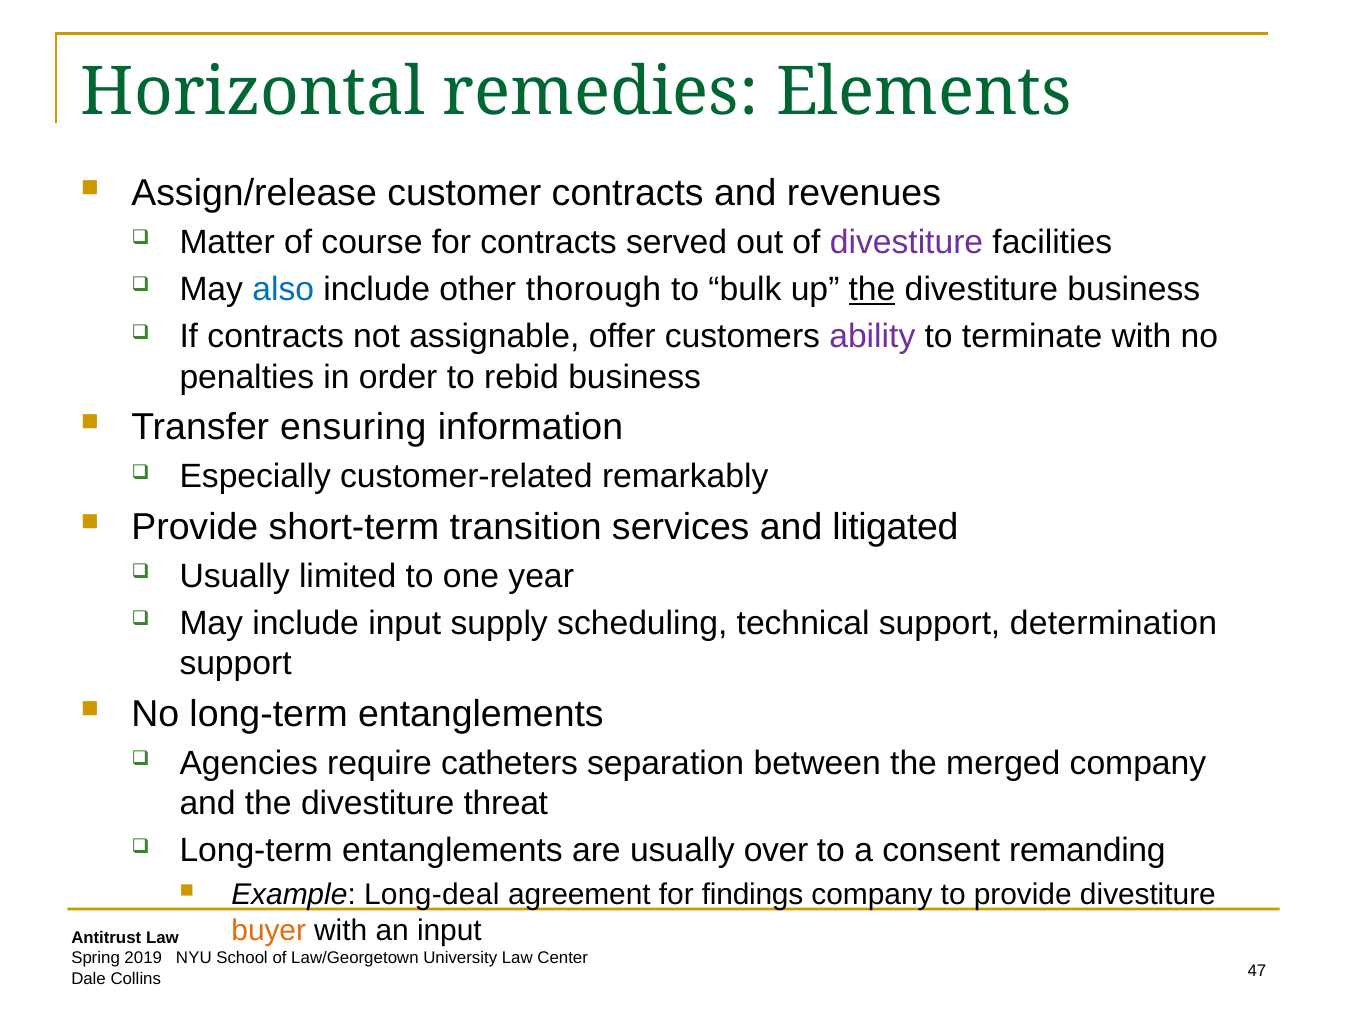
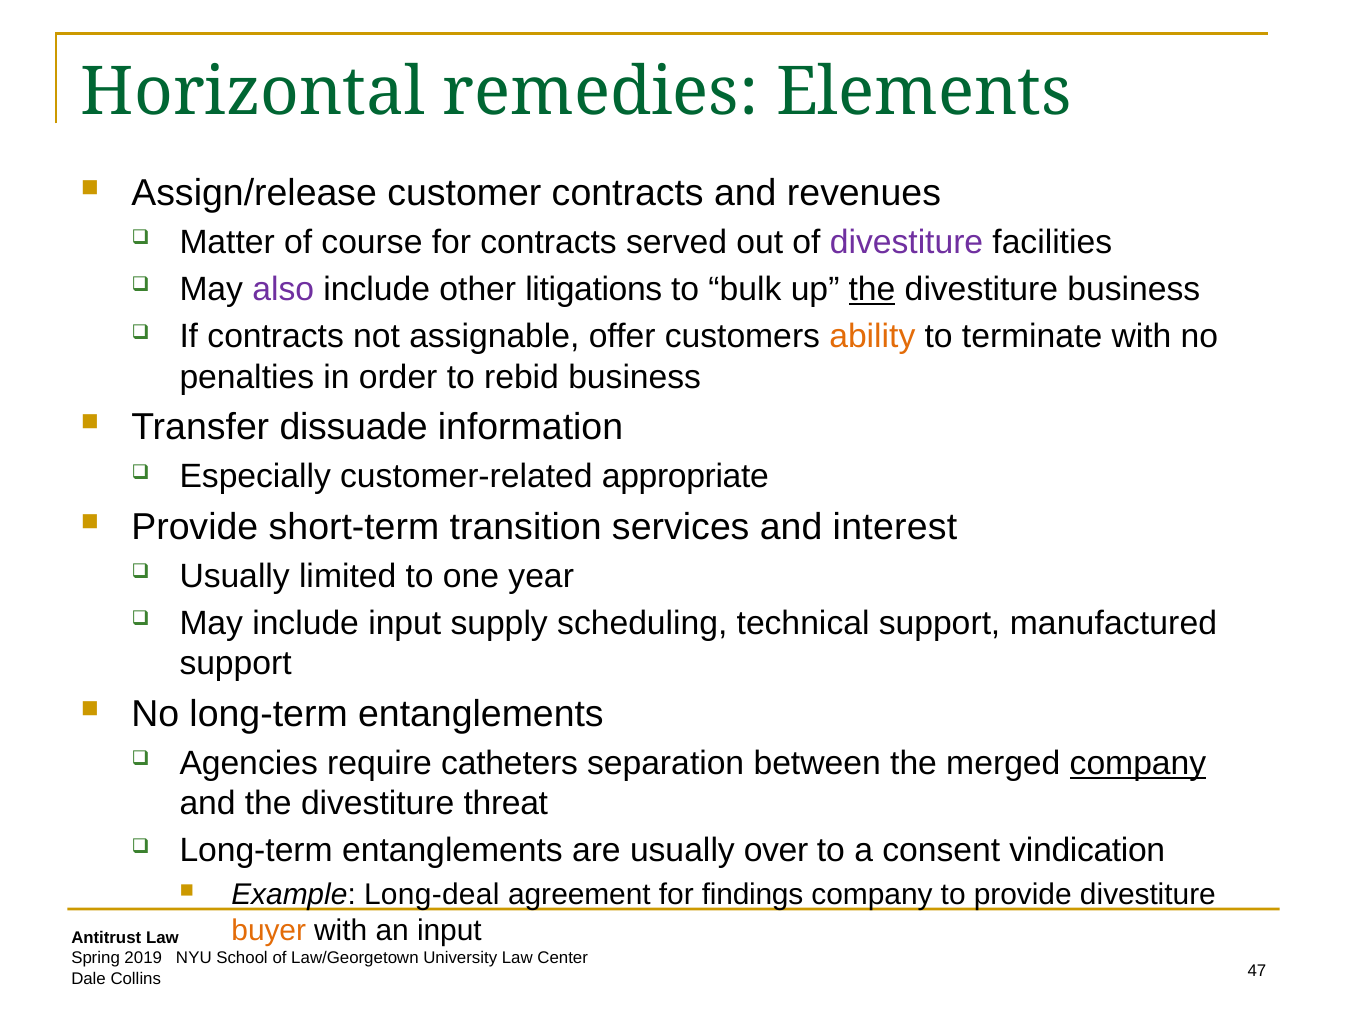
also colour: blue -> purple (283, 290)
thorough: thorough -> litigations (594, 290)
ability colour: purple -> orange (872, 337)
ensuring: ensuring -> dissuade (354, 428)
remarkably: remarkably -> appropriate (685, 477)
litigated: litigated -> interest (895, 527)
determination: determination -> manufactured (1113, 623)
company underline: none -> present (1138, 763)
remanding: remanding -> vindication (1087, 851)
